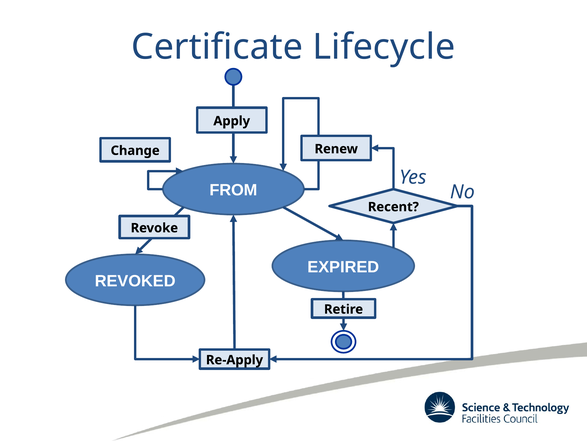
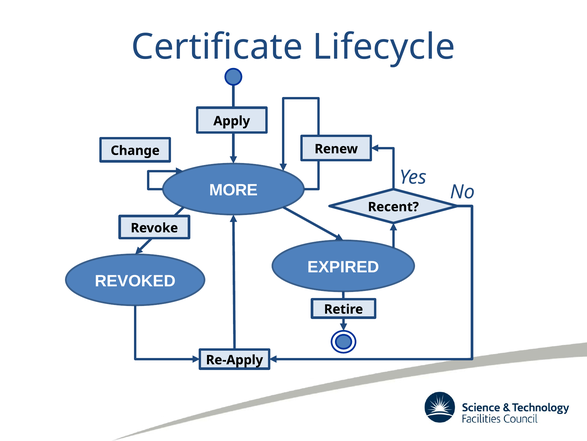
FROM: FROM -> MORE (233, 190)
